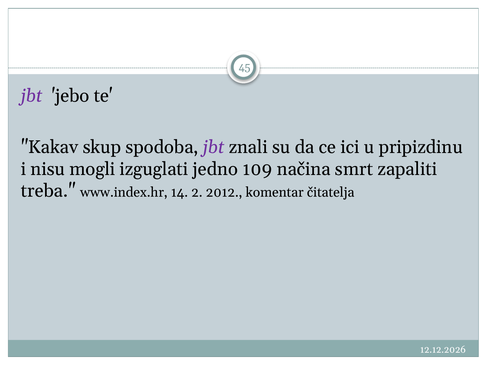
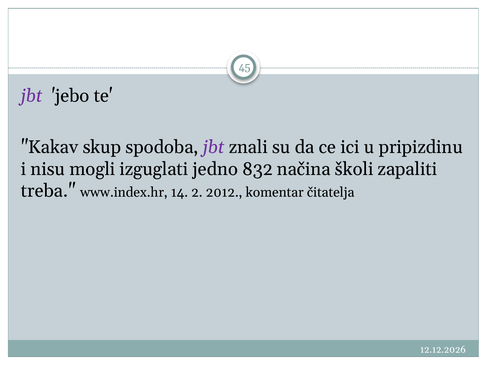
109: 109 -> 832 (257, 169)
smrt: smrt -> školi (354, 169)
